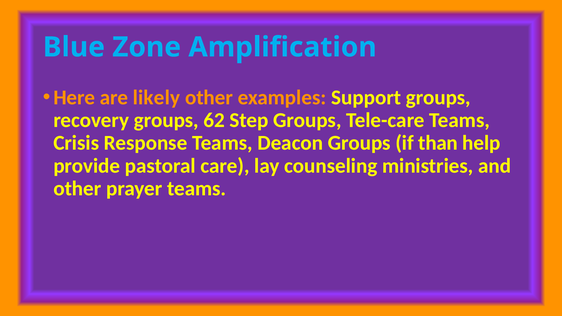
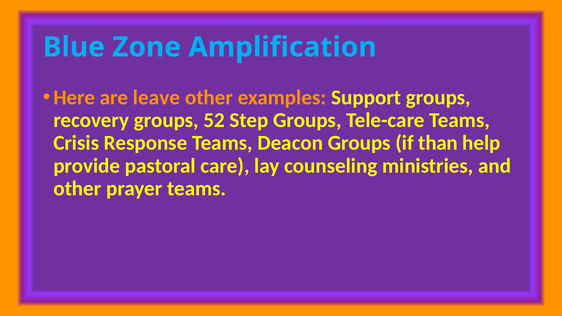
likely: likely -> leave (156, 98)
62: 62 -> 52 (214, 120)
